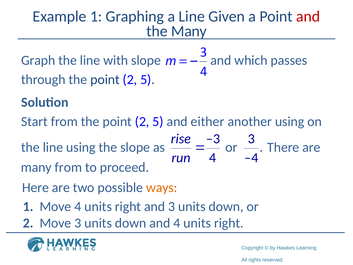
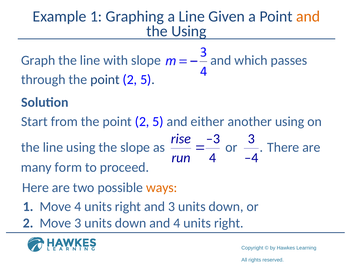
and colour: red -> orange (308, 16)
the Many: Many -> Using (189, 31)
many from: from -> form (68, 167)
